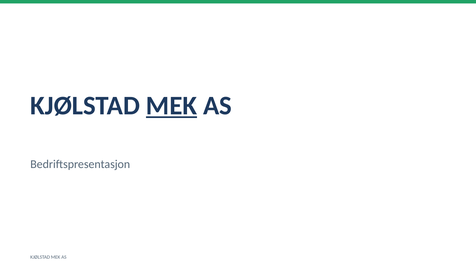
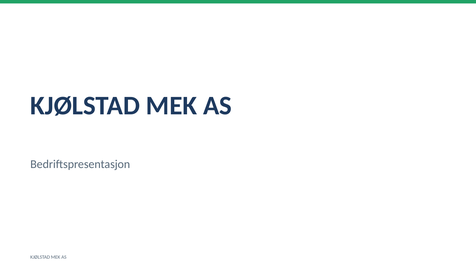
MEK underline: present -> none (171, 106)
